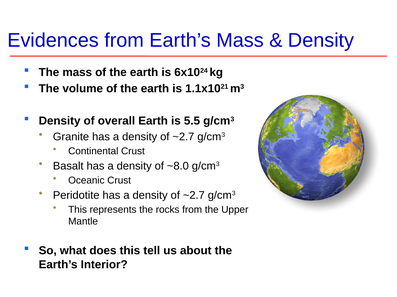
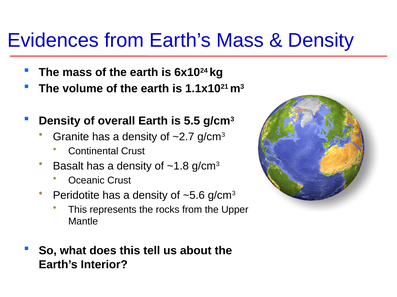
~8.0: ~8.0 -> ~1.8 (178, 166)
~2.7: ~2.7 -> ~5.6 (194, 196)
